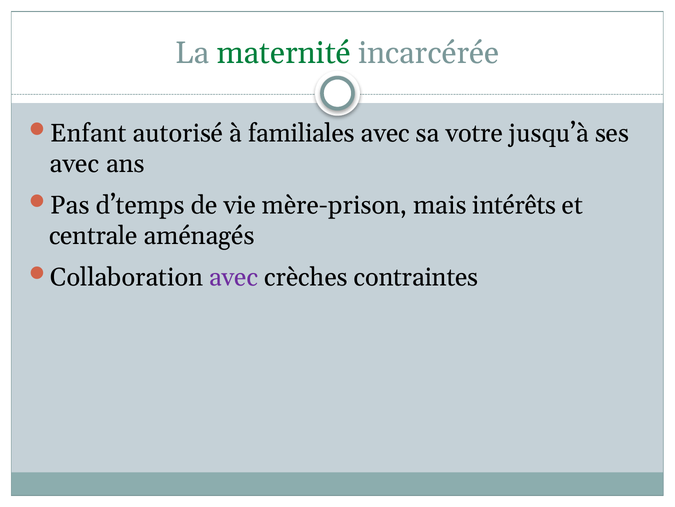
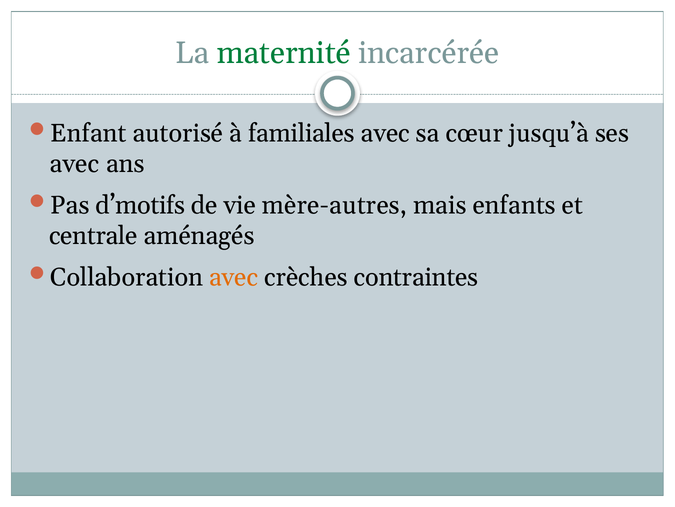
votre: votre -> cœur (474, 133)
d’temps: d’temps -> d’motifs (140, 205)
mère-prison: mère-prison -> mère-autres (334, 205)
intérêts: intérêts -> enfants (514, 205)
avec colour: purple -> orange (234, 277)
